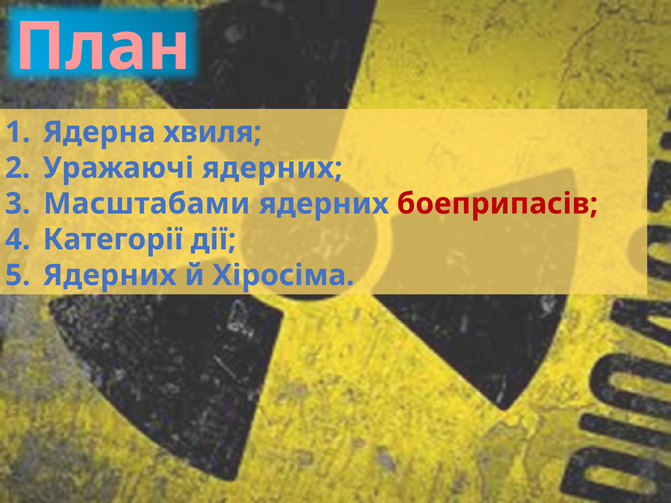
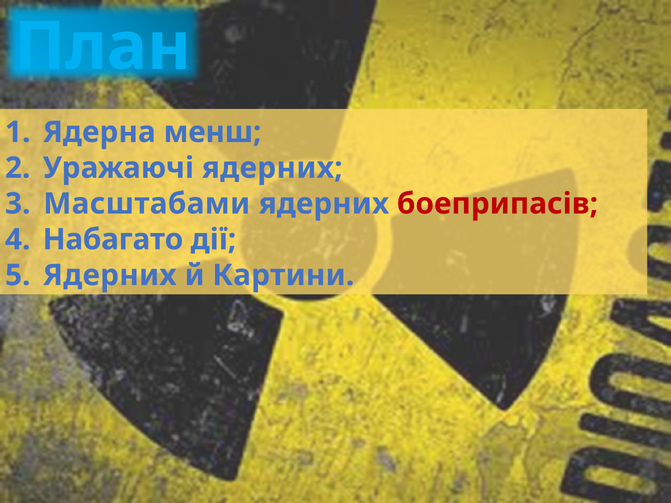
План colour: pink -> light blue (103, 47)
хвиля: хвиля -> менш (212, 132)
Категорії: Категорії -> Набагато (113, 240)
Хіросіма: Хіросіма -> Картини (283, 275)
